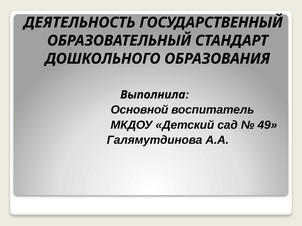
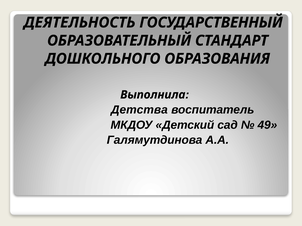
Основной: Основной -> Детства (139, 110)
